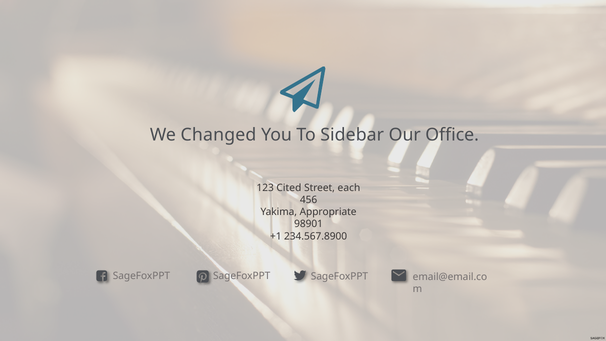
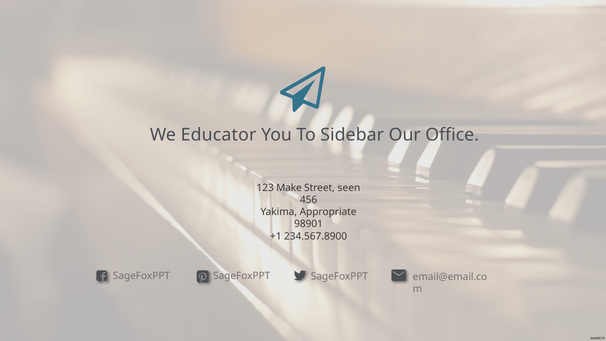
Changed: Changed -> Educator (218, 135)
Cited: Cited -> Make (289, 188)
each: each -> seen (349, 188)
